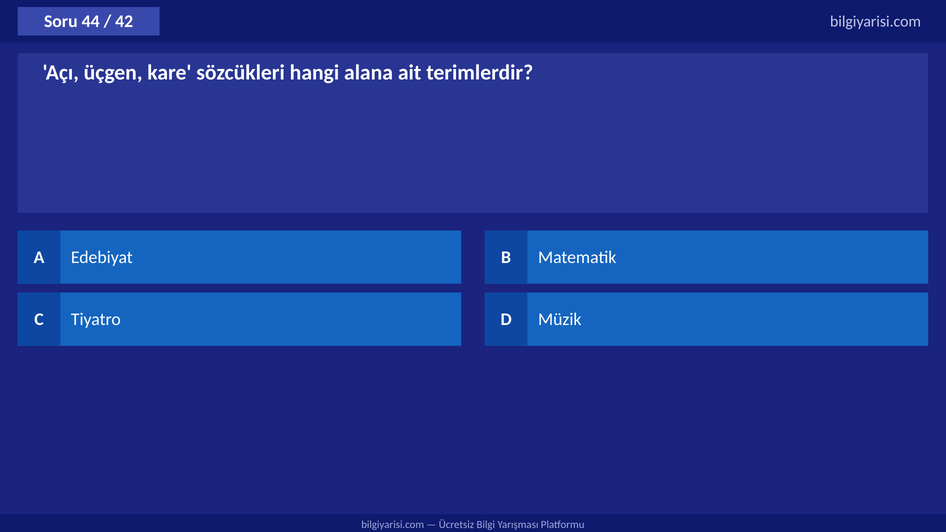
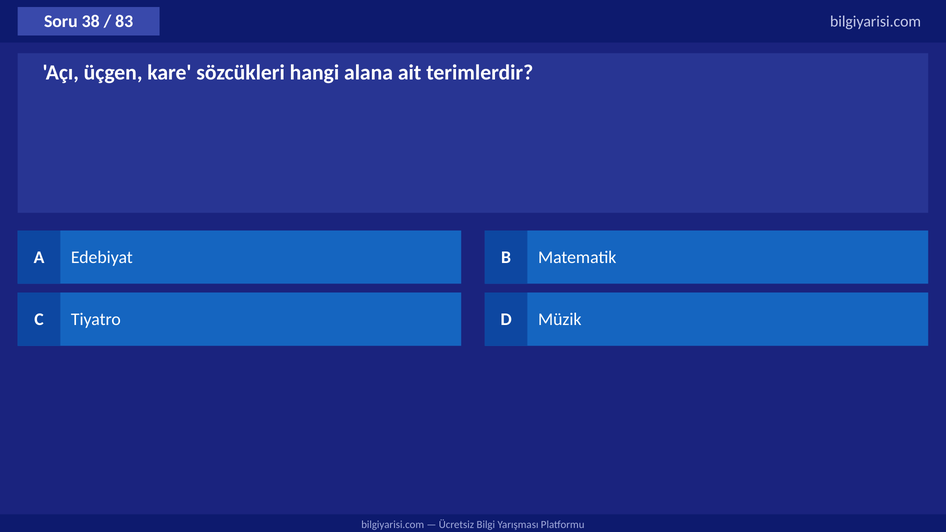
44: 44 -> 38 (91, 22)
42: 42 -> 83 (124, 22)
